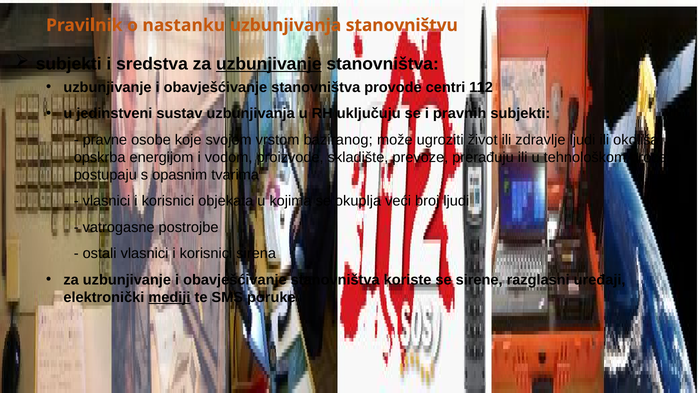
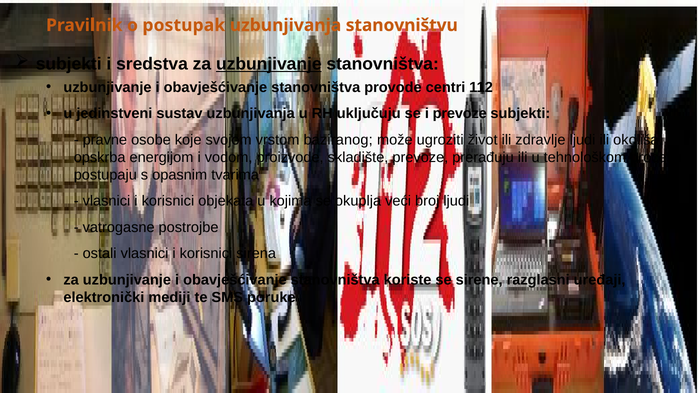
nastanku: nastanku -> postupak (184, 25)
i pravnih: pravnih -> prevoze (460, 114)
mediji underline: present -> none (169, 297)
